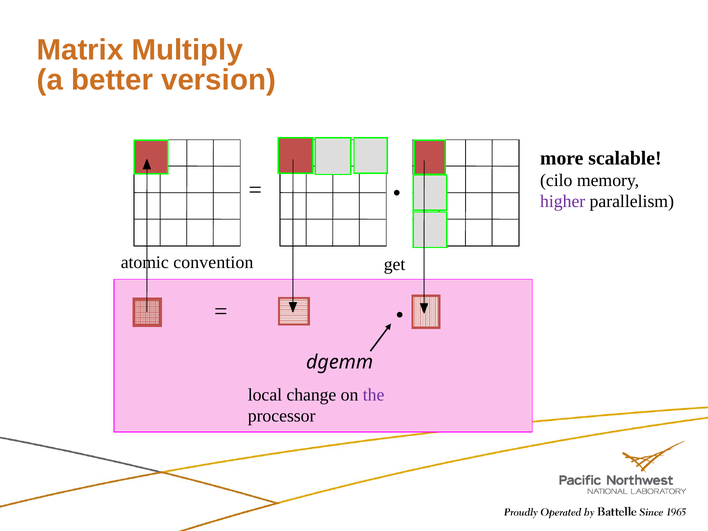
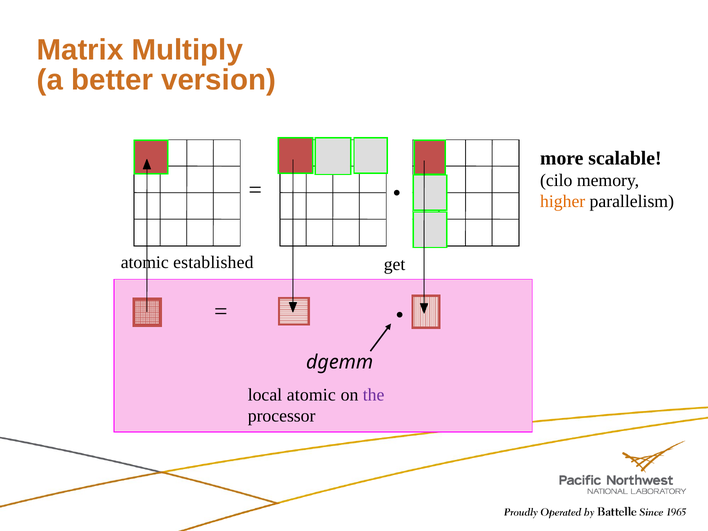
higher colour: purple -> orange (563, 202)
convention: convention -> established (213, 262)
local change: change -> atomic (311, 395)
